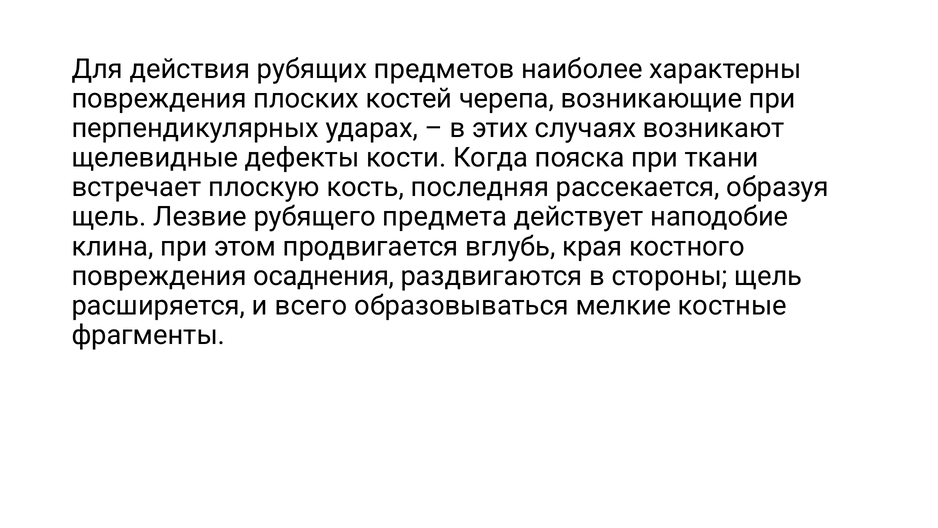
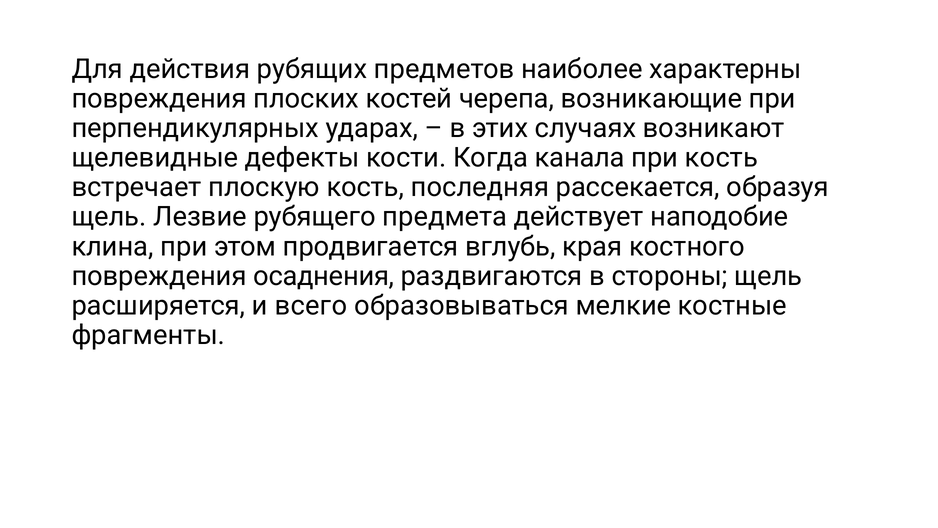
пояска: пояска -> канала (580, 158)
при ткани: ткани -> кость (721, 158)
